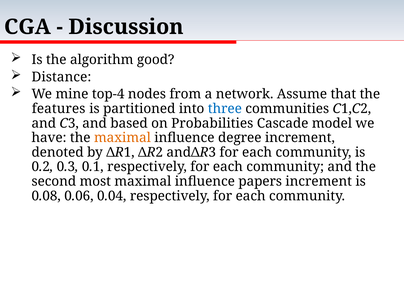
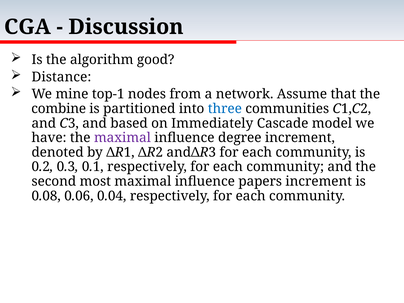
top-4: top-4 -> top-1 (108, 94)
features: features -> combine (59, 109)
Probabilities: Probabilities -> Immediately (212, 123)
maximal colour: orange -> purple (122, 138)
